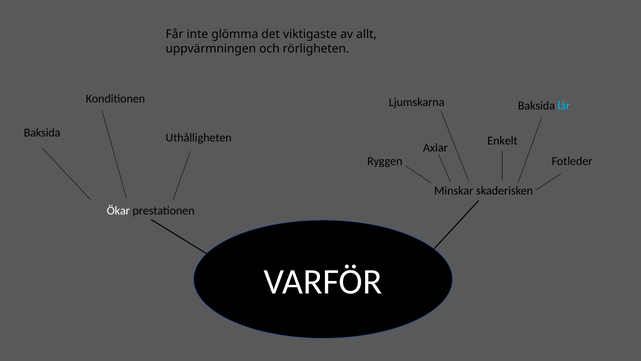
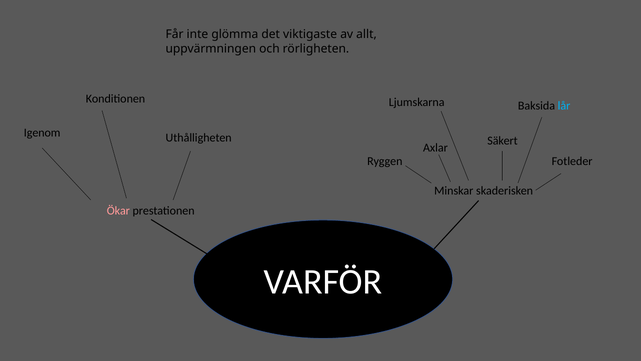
Baksida: Baksida -> Igenom (42, 133)
Enkelt: Enkelt -> Säkert (503, 141)
Ökar colour: white -> pink (118, 211)
